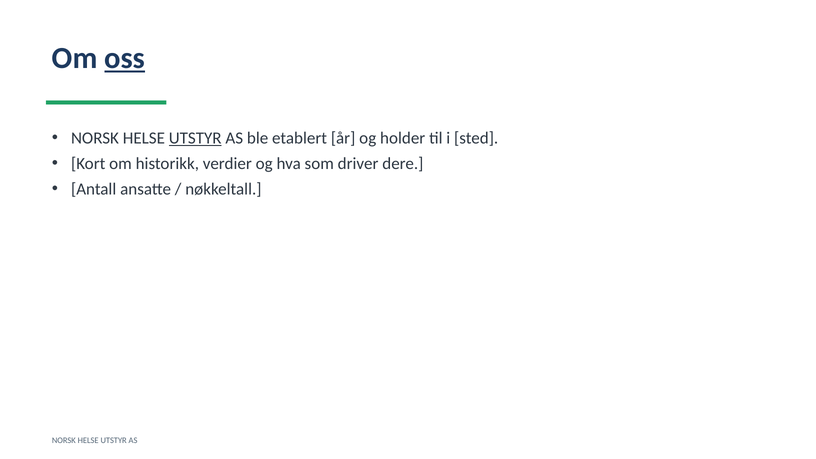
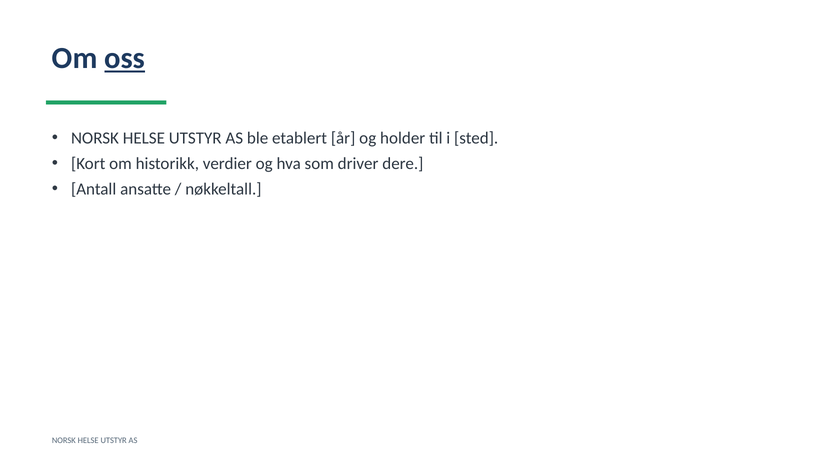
UTSTYR underline: present -> none (195, 138)
